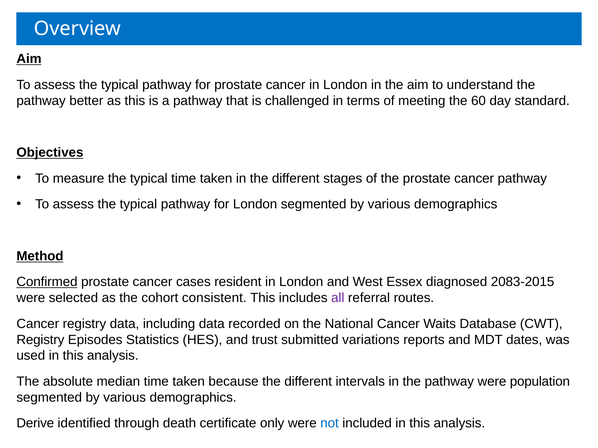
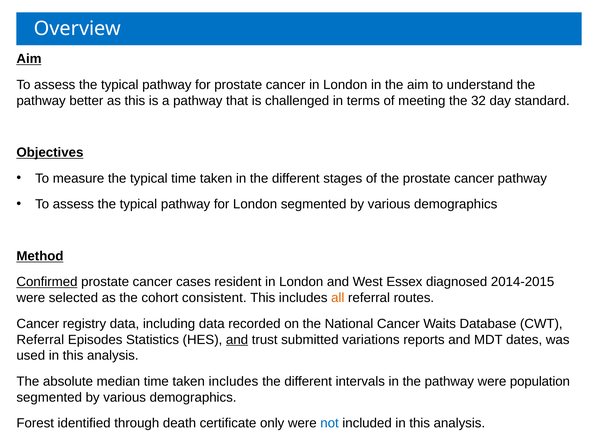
60: 60 -> 32 (478, 101)
2083-2015: 2083-2015 -> 2014-2015 (523, 282)
all colour: purple -> orange (338, 298)
Registry: Registry -> Referral (40, 340)
and underline: none -> present (237, 340)
taken because: because -> includes (233, 382)
Derive: Derive -> Forest (35, 424)
